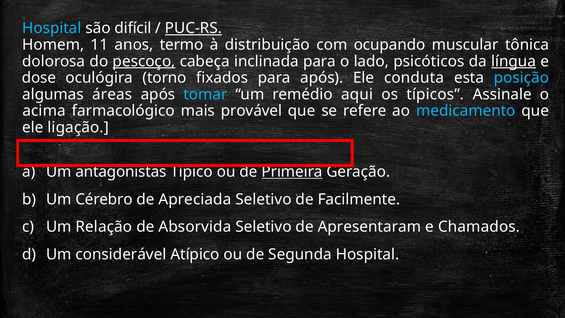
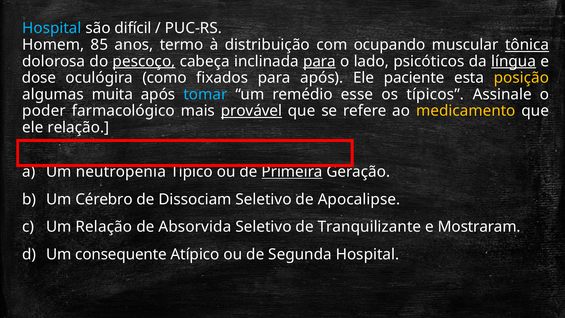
PUC-RS underline: present -> none (193, 28)
11: 11 -> 85 (99, 45)
tônica underline: none -> present (527, 45)
para underline: none -> present (319, 61)
torno: torno -> como (165, 78)
conduta: conduta -> paciente (414, 78)
posição colour: light blue -> yellow (521, 78)
áreas: áreas -> muita (112, 94)
aqui: aqui -> esse (357, 94)
acima: acima -> poder (44, 111)
provável underline: none -> present (251, 111)
medicamento colour: light blue -> yellow (466, 111)
ele ligação: ligação -> relação (78, 127)
antagonistas: antagonistas -> neutropenia (121, 172)
Apreciada: Apreciada -> Dissociam (195, 199)
Facilmente: Facilmente -> Apocalipse (359, 199)
Apresentaram: Apresentaram -> Tranquilizante (369, 227)
Chamados: Chamados -> Mostraram (479, 227)
considerável: considerável -> consequente (121, 254)
